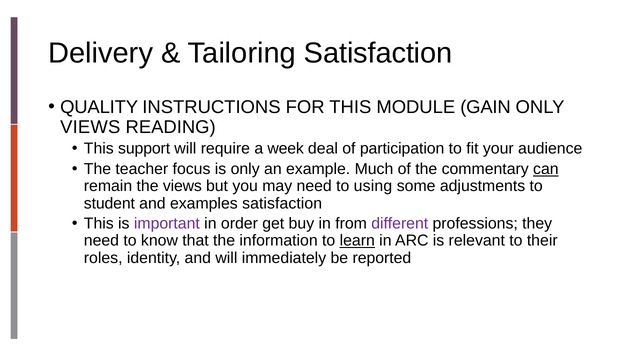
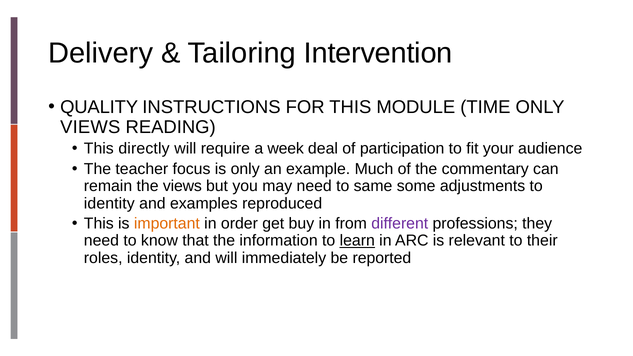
Tailoring Satisfaction: Satisfaction -> Intervention (378, 53)
GAIN: GAIN -> TIME (485, 107)
support: support -> directly (144, 149)
can underline: present -> none (546, 169)
using: using -> same (373, 186)
student: student -> identity (109, 203)
examples satisfaction: satisfaction -> reproduced (282, 203)
important colour: purple -> orange (167, 224)
